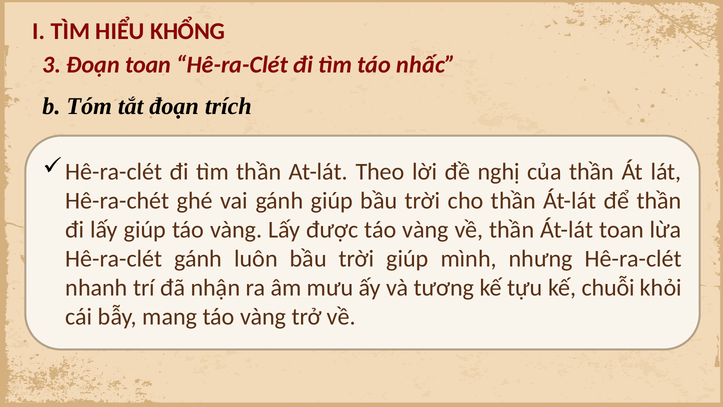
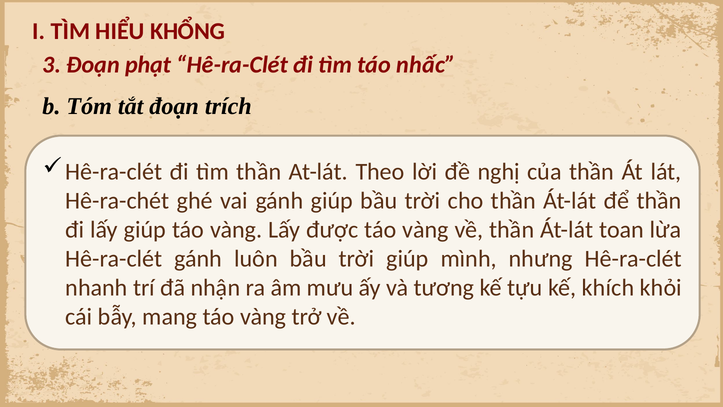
Đoạn toan: toan -> phạt (148, 65)
chuỗi: chuỗi -> khích (608, 287)
